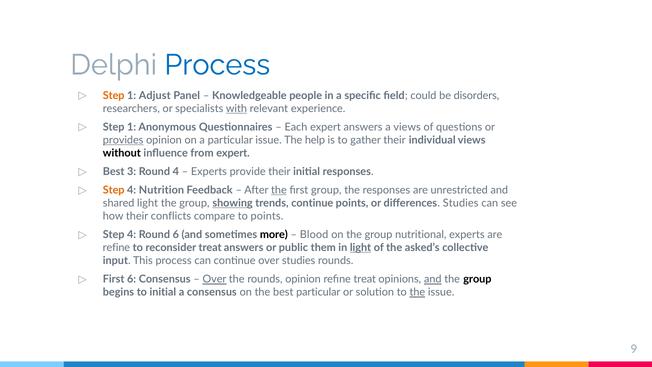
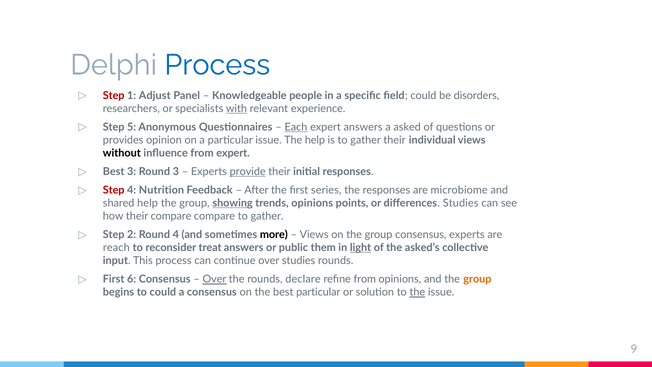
Step colour: orange -> red (114, 95)
1: 1 -> 5 (132, 127)
Each underline: none -> present (296, 127)
a views: views -> asked (407, 127)
provides underline: present -> none (123, 140)
Round 4: 4 -> 3 (176, 172)
provide underline: none -> present (248, 172)
Step colour: orange -> red (114, 190)
the underline: present -> none (279, 190)
first group: group -> series (326, 190)
unrestricted: unrestricted -> microbiome (459, 190)
shared light: light -> help (148, 203)
trends continue: continue -> opinions (312, 203)
their conflicts: conflicts -> compare (171, 216)
compare to points: points -> gather (267, 216)
4: 4 -> 2 (132, 235)
Round 6: 6 -> 4 (176, 235)
Blood: Blood -> Views (314, 235)
group nutritional: nutritional -> consensus (421, 235)
refine: refine -> reach (116, 248)
rounds opinion: opinion -> declare (303, 279)
refine treat: treat -> from (365, 279)
and underline: present -> none (433, 279)
group colour: black -> orange (477, 279)
to initial: initial -> could (163, 292)
